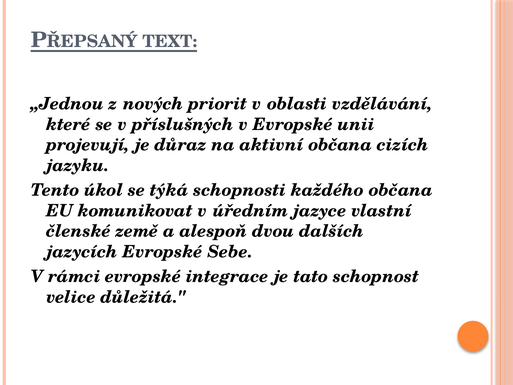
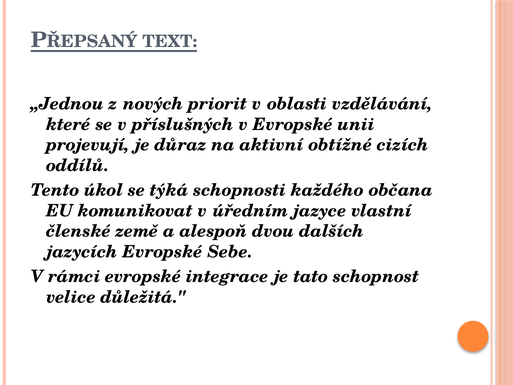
aktivní občana: občana -> obtížné (340, 145)
jazyku: jazyku -> oddílů (78, 165)
